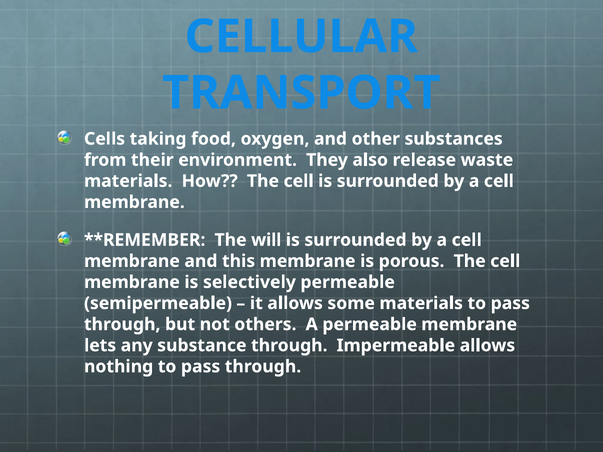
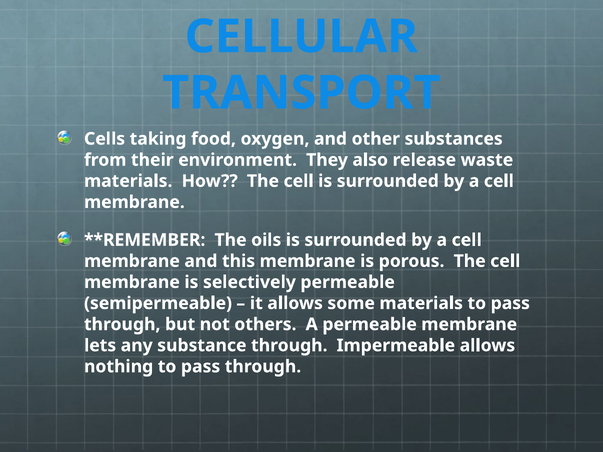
will: will -> oils (266, 240)
